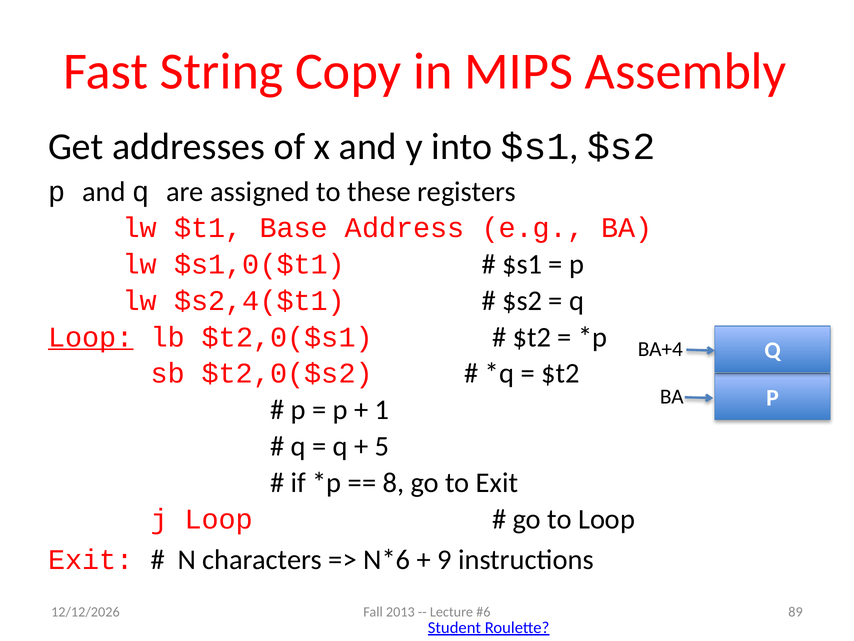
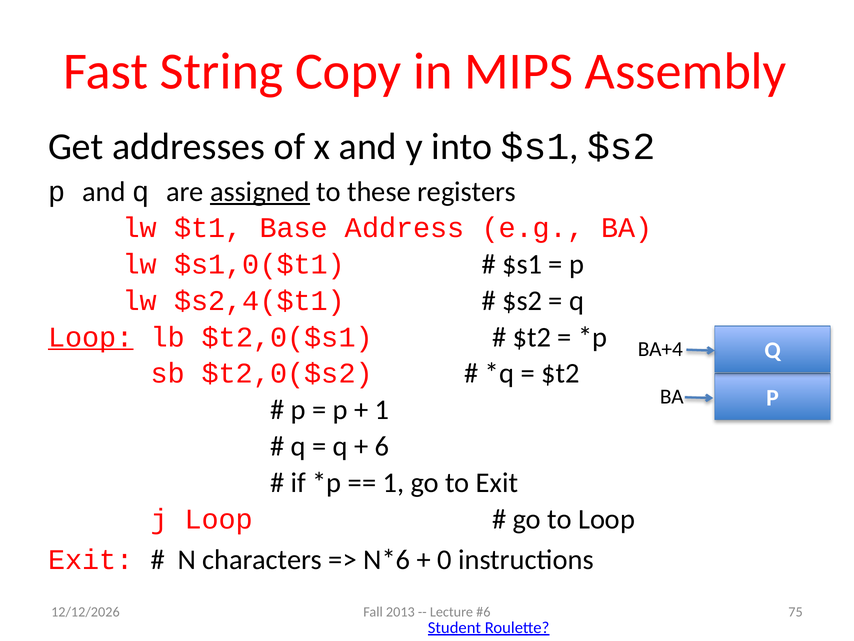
assigned underline: none -> present (260, 192)
5: 5 -> 6 (382, 446)
8: 8 -> 1 (393, 483)
9: 9 -> 0 (444, 559)
89: 89 -> 75 (796, 612)
